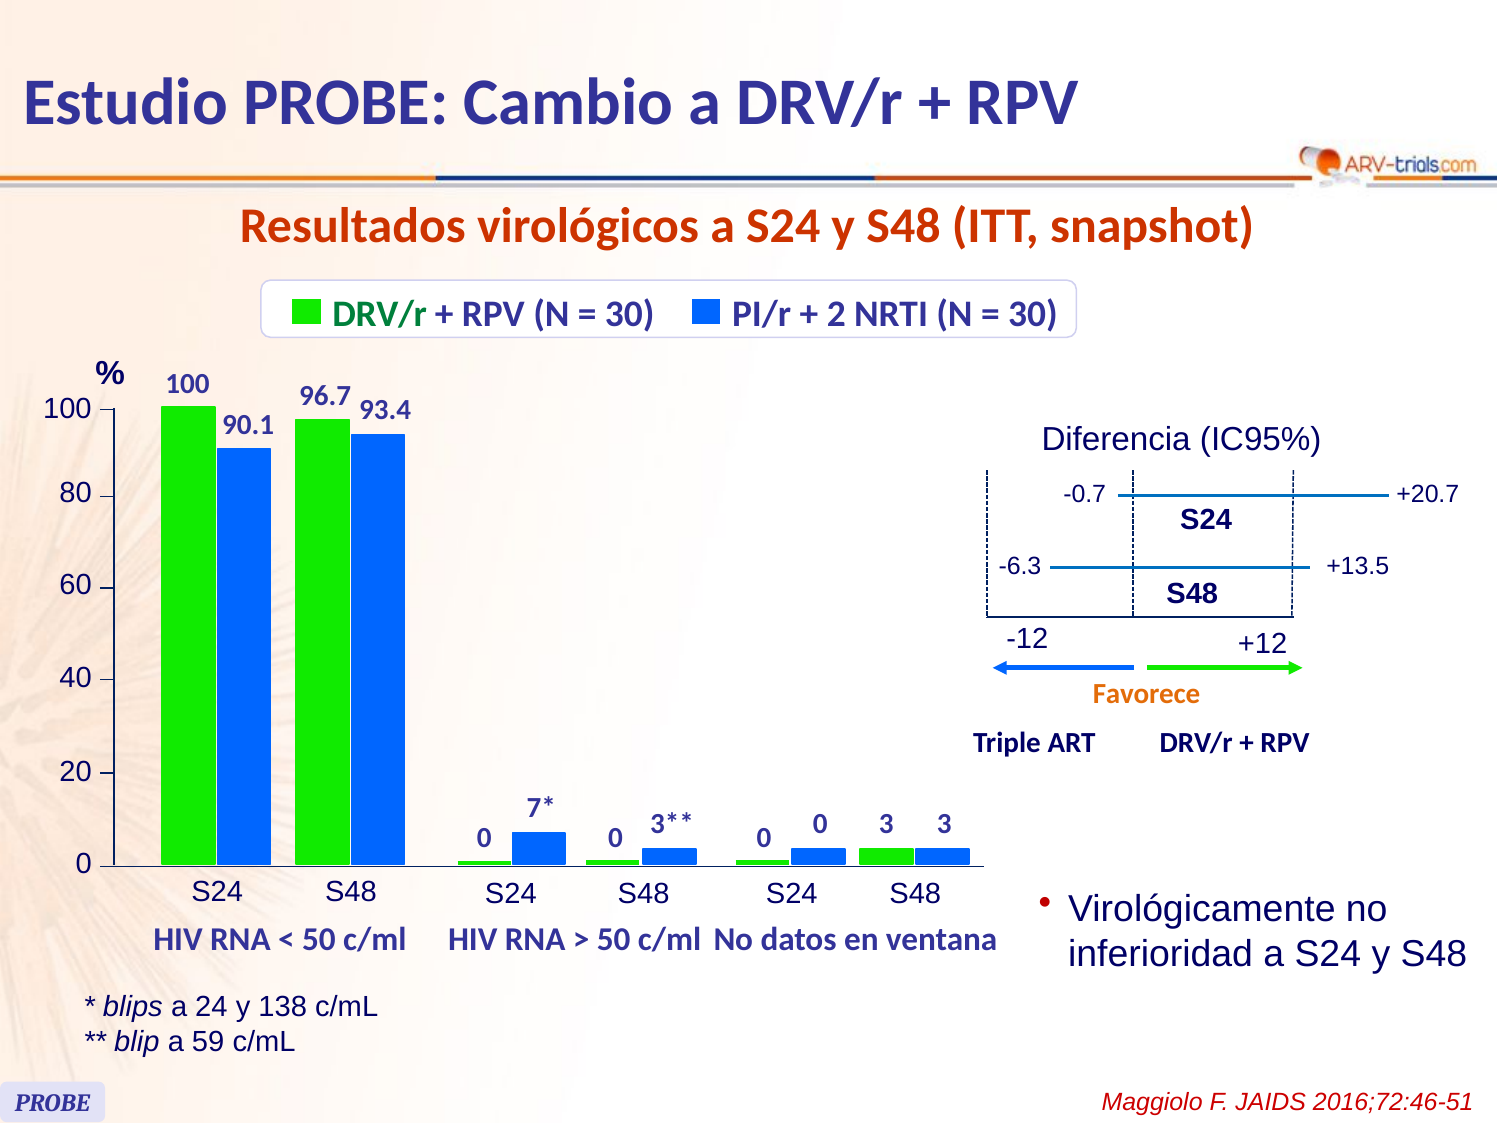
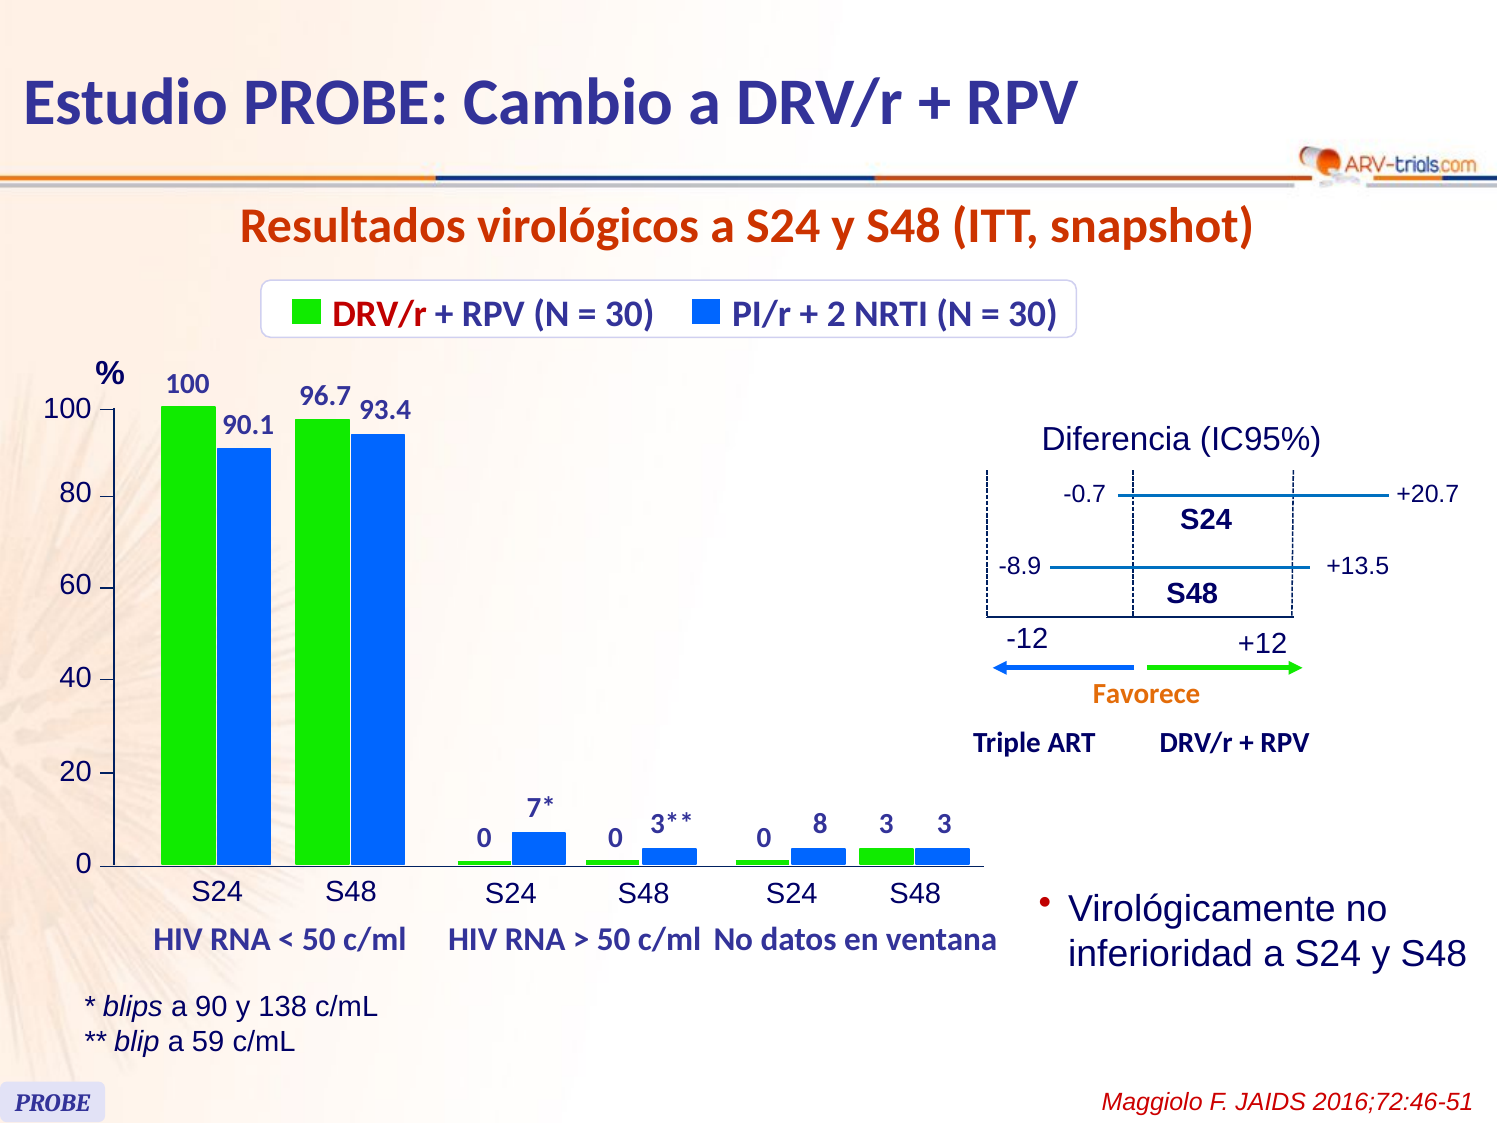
DRV/r colour: green -> red (380, 314)
-6.3: -6.3 -> -8.9 (1020, 566)
0: 0 -> 8 (820, 823)
24: 24 -> 90 (211, 1006)
